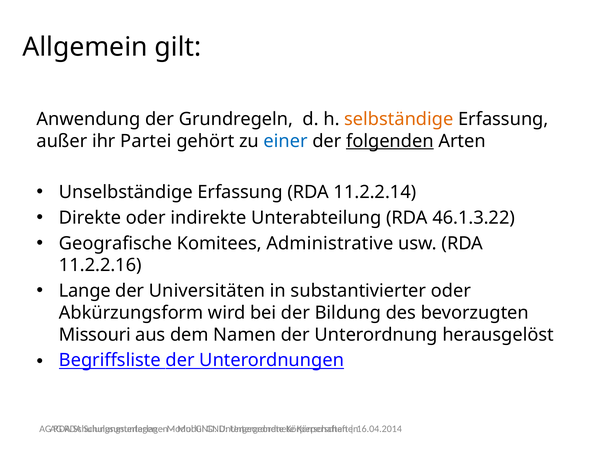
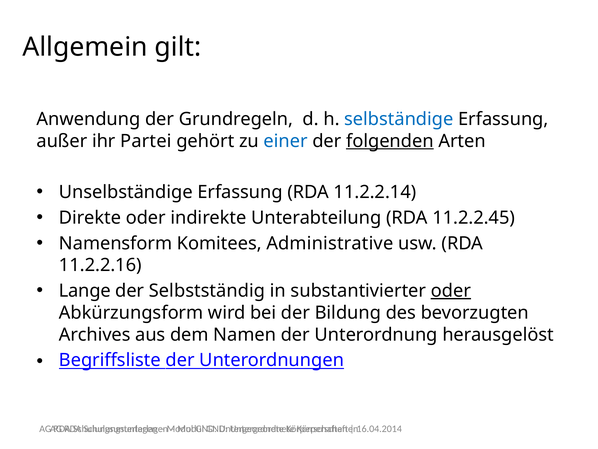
selbständige colour: orange -> blue (399, 119)
46.1.3.22: 46.1.3.22 -> 11.2.2.45 (474, 218)
Geografische: Geografische -> Namensform (116, 243)
Universitäten: Universitäten -> Selbstständig (207, 291)
oder underline: none -> present (451, 291)
Missouri: Missouri -> Archives (95, 334)
